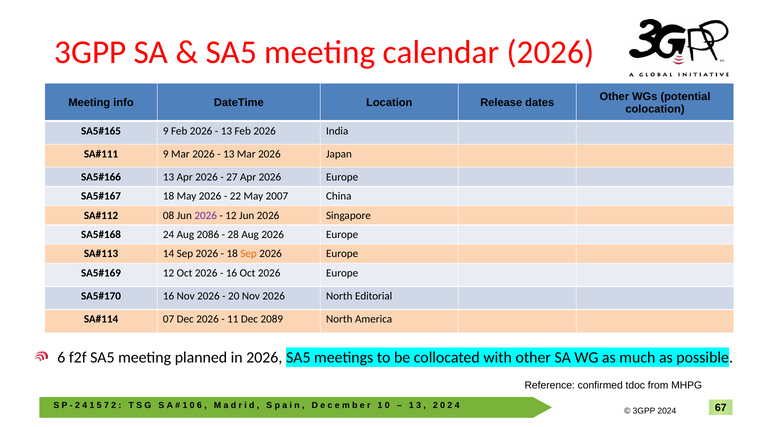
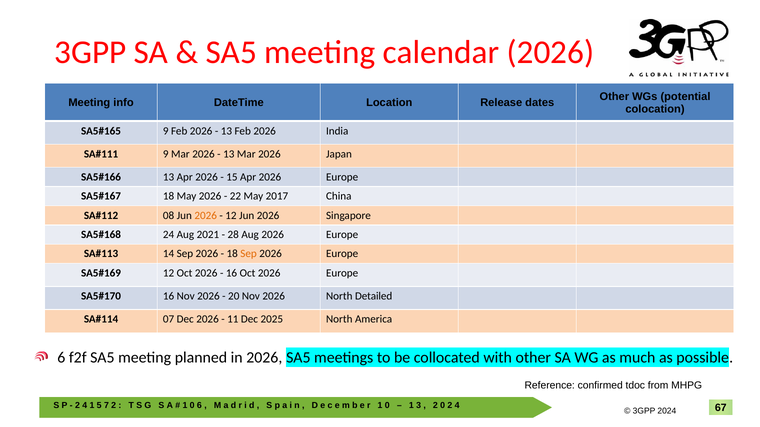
27: 27 -> 15 (232, 177)
2007: 2007 -> 2017 (277, 197)
2026 colour: purple -> orange (206, 216)
2086: 2086 -> 2021 (208, 235)
Editorial: Editorial -> Detailed (374, 297)
2089: 2089 -> 2025 (272, 320)
